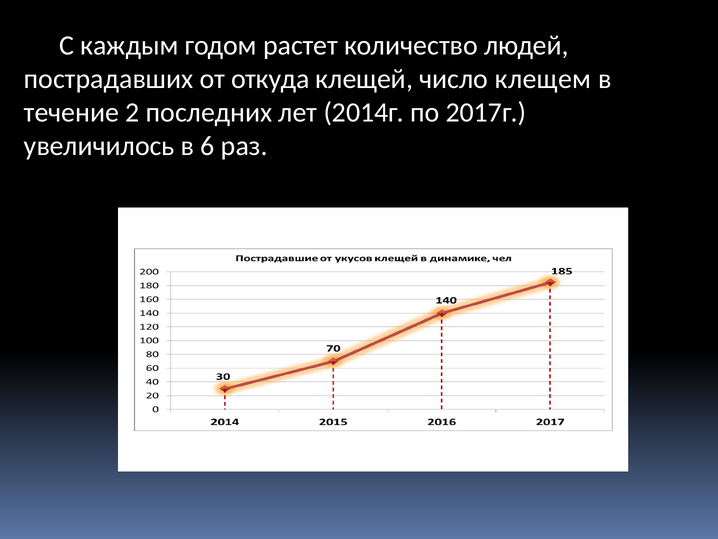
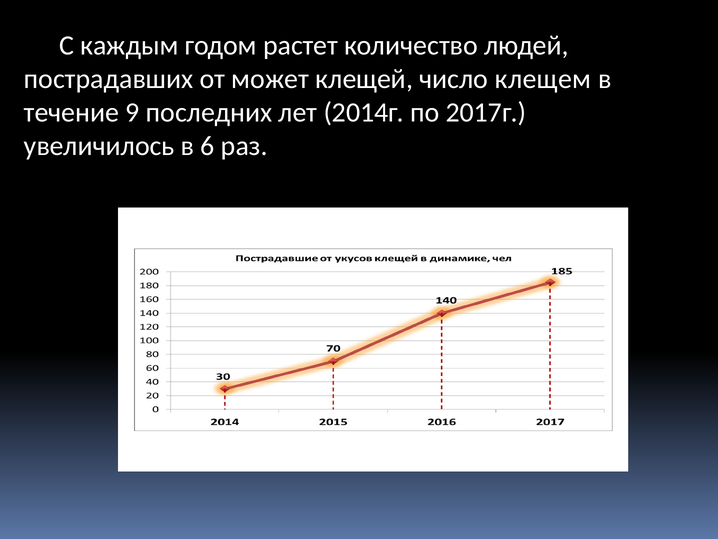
откуда: откуда -> может (270, 79)
2: 2 -> 9 (133, 113)
